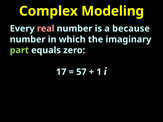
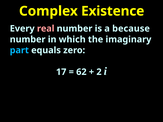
Modeling: Modeling -> Existence (113, 11)
part colour: light green -> light blue (19, 50)
57: 57 -> 62 (81, 72)
1: 1 -> 2 (99, 72)
